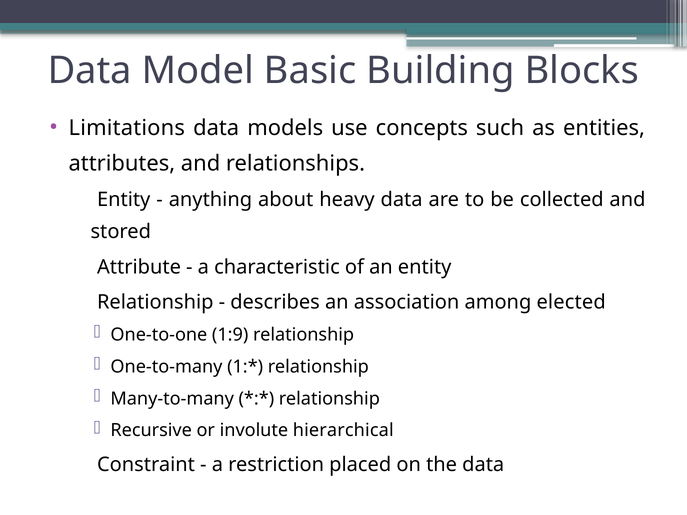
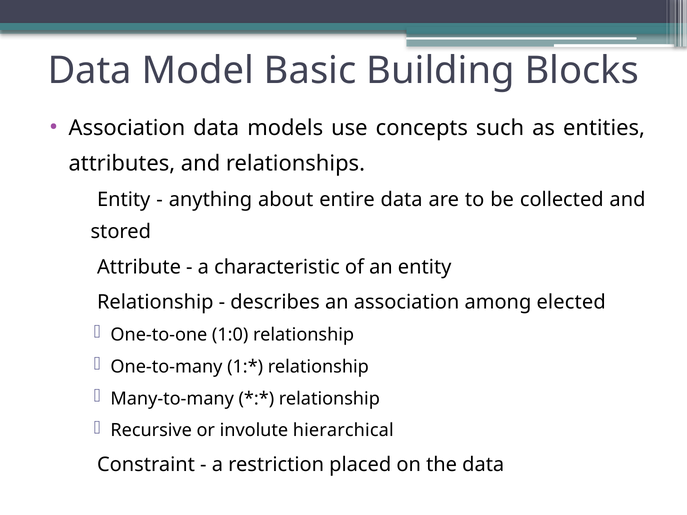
Limitations: Limitations -> Association (127, 128)
heavy: heavy -> entire (347, 200)
1:9: 1:9 -> 1:0 (230, 335)
